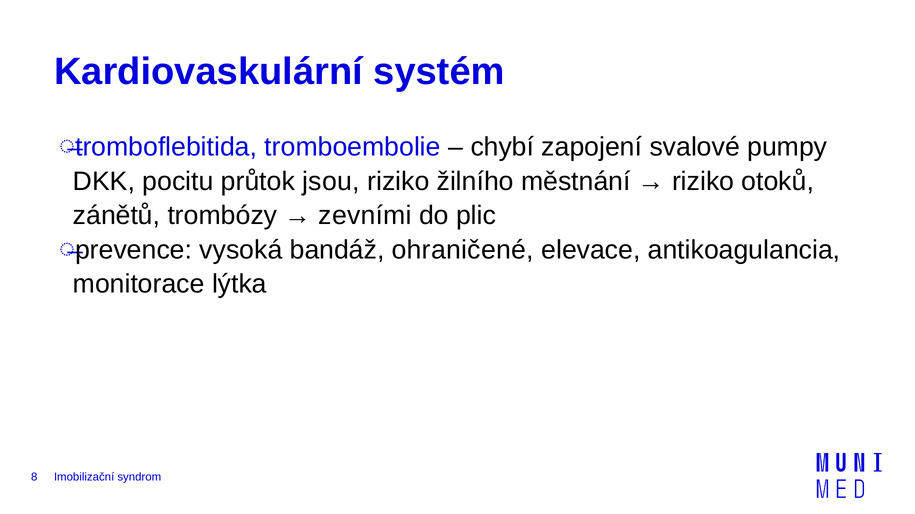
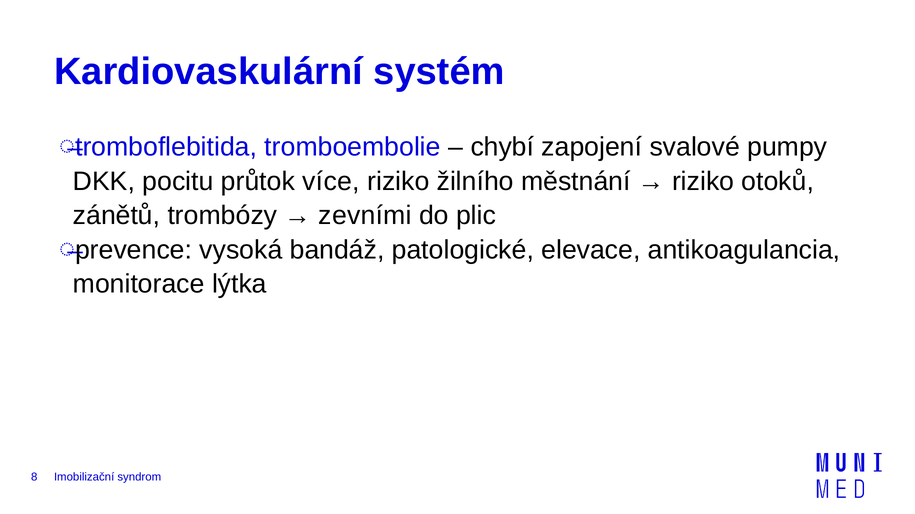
jsou: jsou -> více (331, 181)
ohraničené: ohraničené -> patologické (463, 250)
